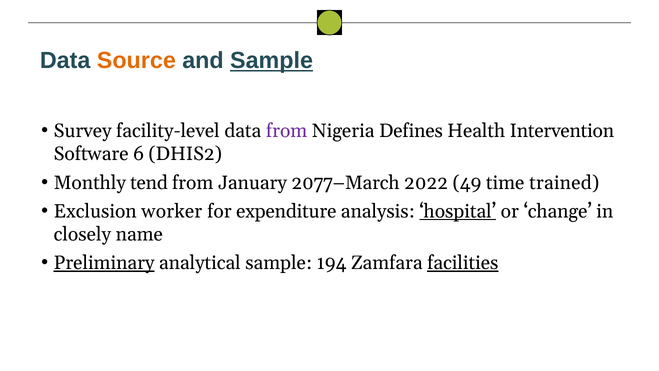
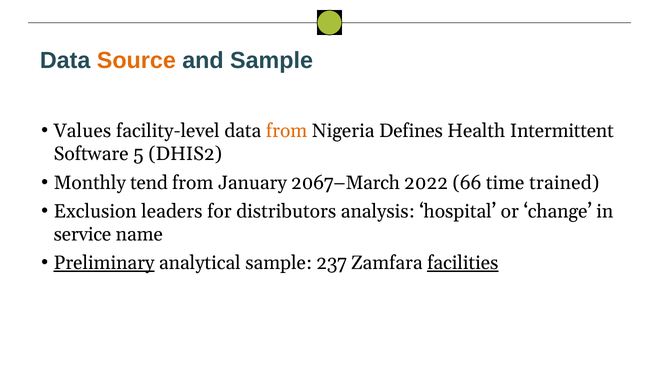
Sample underline: present -> none (272, 60)
Survey: Survey -> Values (83, 131)
from colour: purple -> orange (287, 131)
Intervention: Intervention -> Intermittent (562, 131)
6: 6 -> 5 (138, 154)
2077–March: 2077–March -> 2067–March (346, 183)
49: 49 -> 66 (467, 183)
worker: worker -> leaders (172, 211)
expenditure: expenditure -> distributors (286, 211)
hospital underline: present -> none (458, 211)
closely: closely -> service (82, 234)
194: 194 -> 237 (332, 263)
